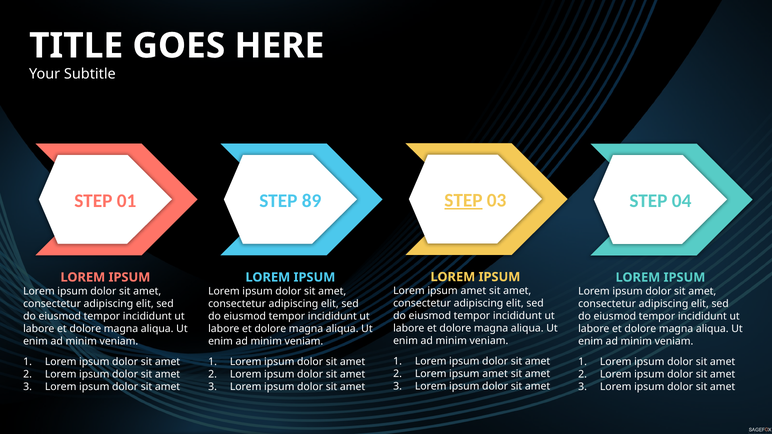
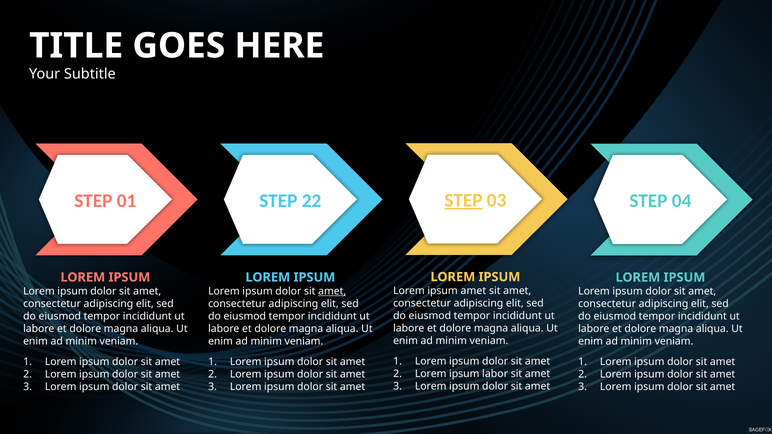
89: 89 -> 22 (312, 201)
amet underline: none -> present (332, 291)
amet: amet -> labor (495, 374)
